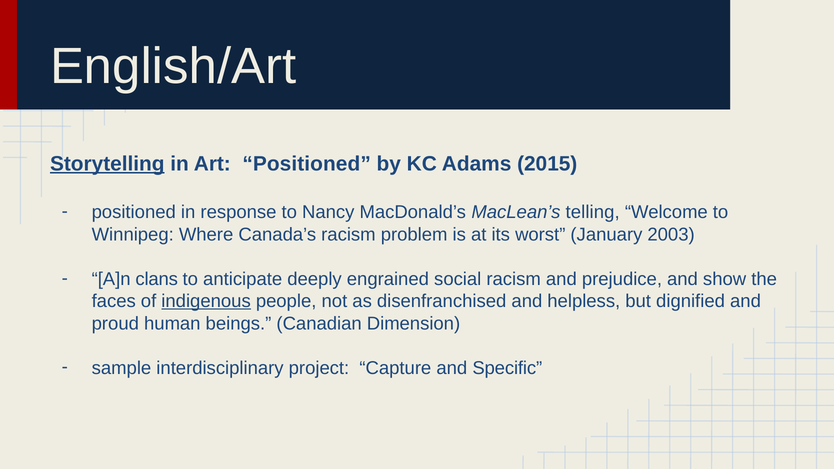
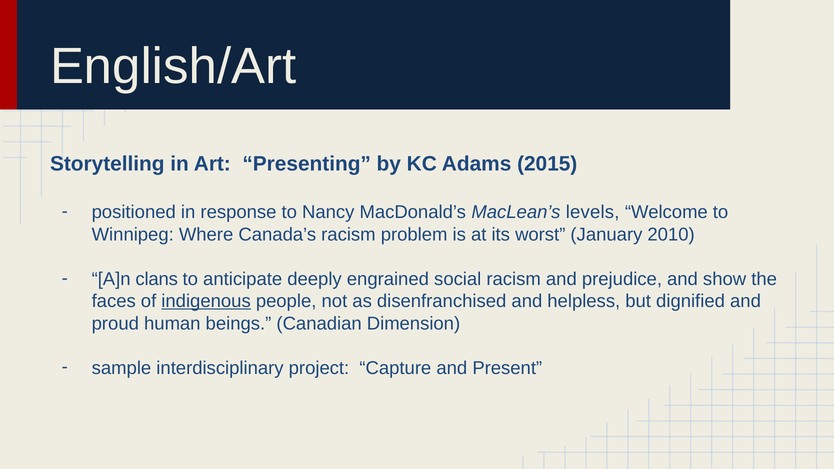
Storytelling underline: present -> none (107, 164)
Art Positioned: Positioned -> Presenting (307, 164)
telling: telling -> levels (593, 212)
2003: 2003 -> 2010 (671, 235)
Specific: Specific -> Present (507, 368)
